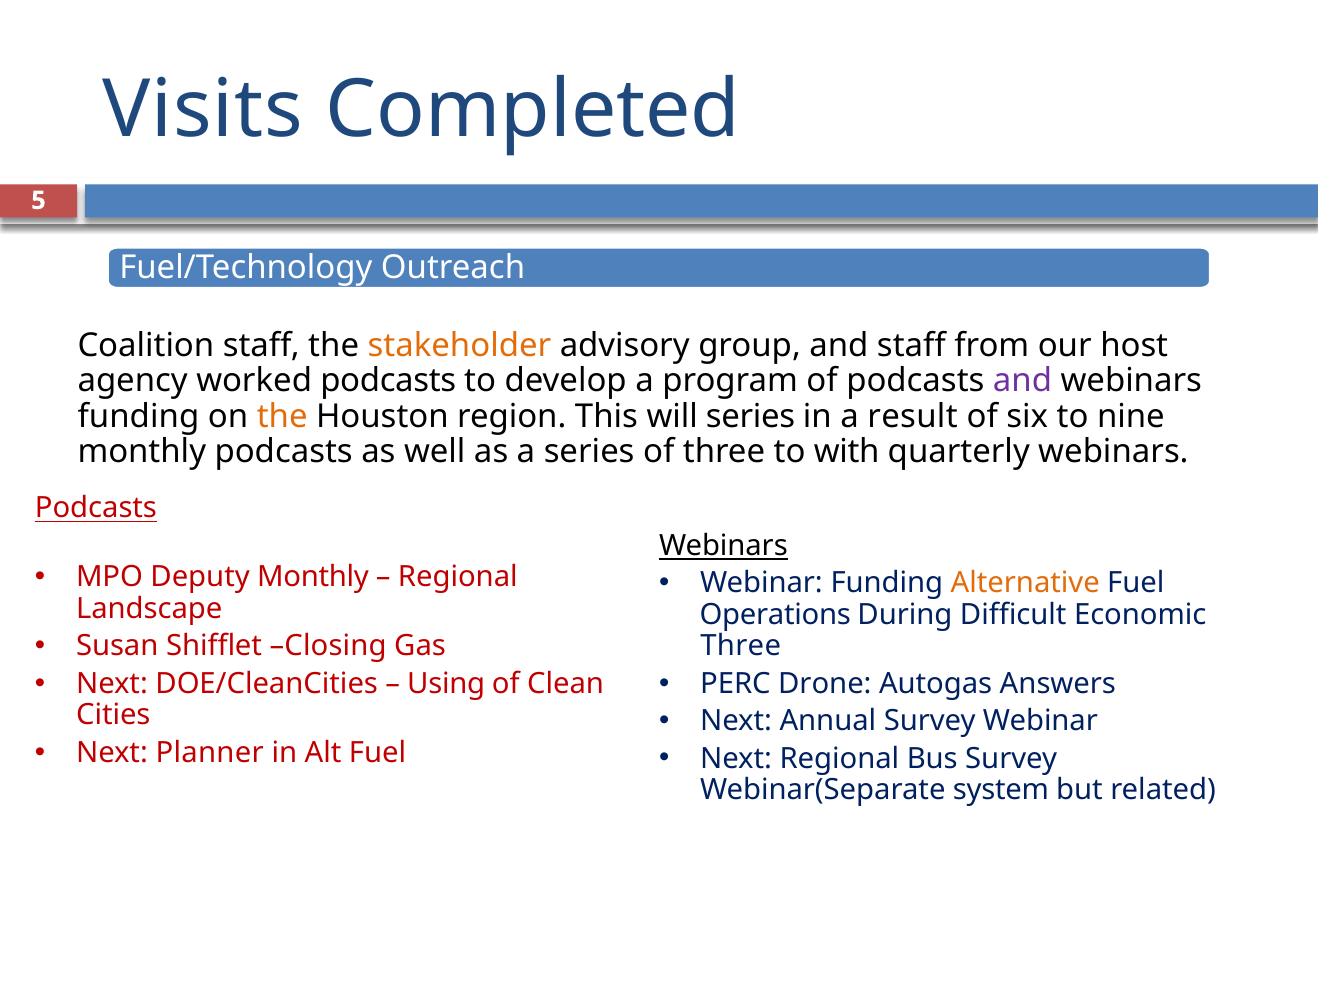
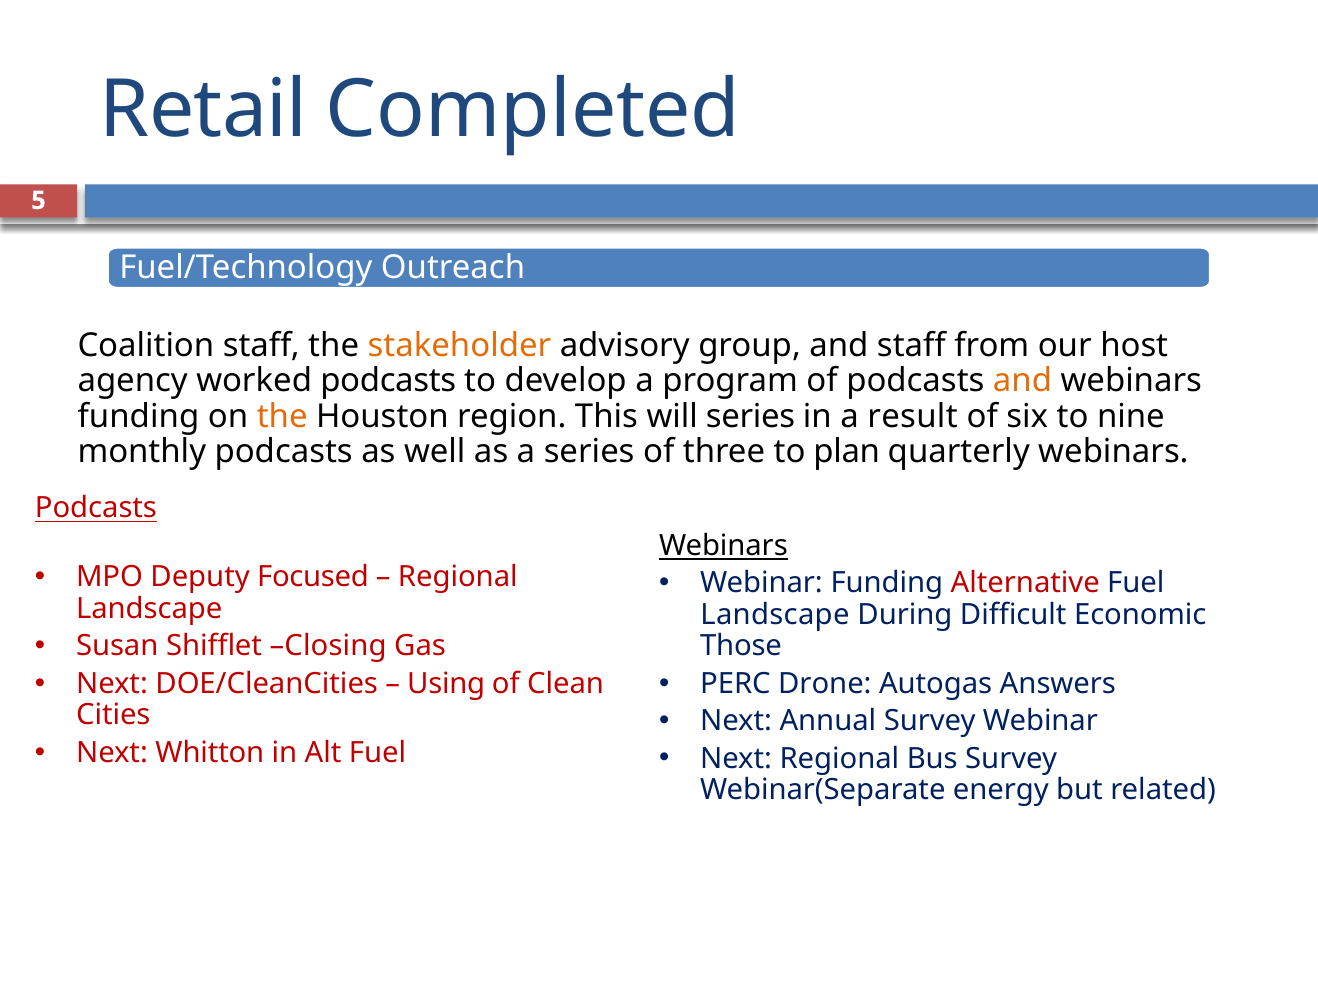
Visits: Visits -> Retail (203, 110)
and colour: purple -> orange (1022, 381)
with: with -> plan (847, 452)
Deputy Monthly: Monthly -> Focused (313, 577)
Alternative colour: orange -> red (1025, 583)
Operations: Operations -> Landscape (775, 615)
Three: Three -> Those (741, 646)
Planner: Planner -> Whitton (210, 753)
system: system -> energy (1001, 790)
